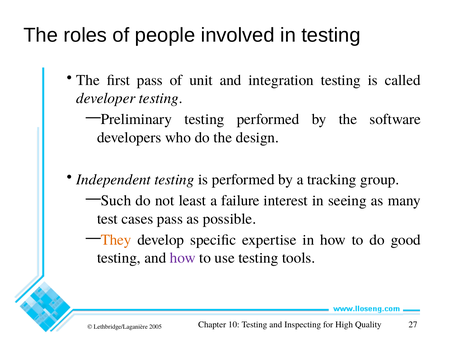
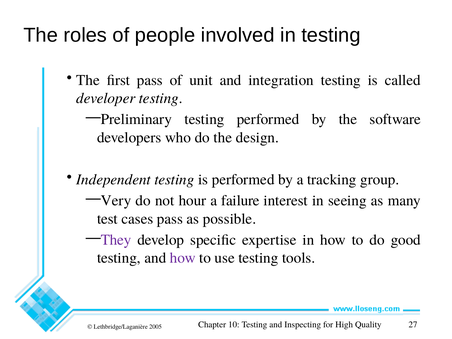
Such: Such -> Very (116, 201)
least: least -> hour (192, 201)
They colour: orange -> purple (116, 240)
